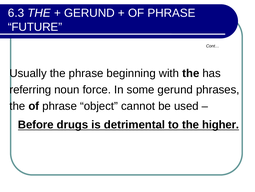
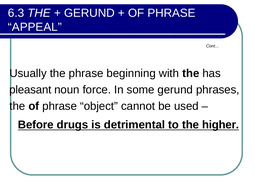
FUTURE: FUTURE -> APPEAL (35, 27)
referring: referring -> pleasant (30, 89)
